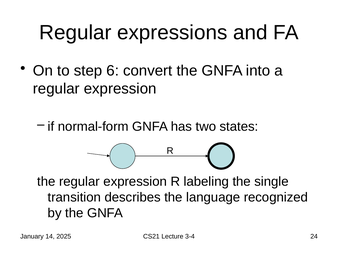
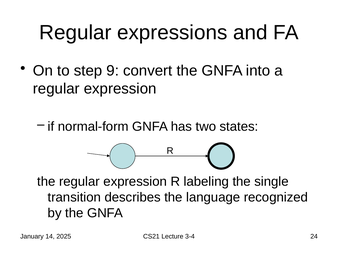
6: 6 -> 9 (113, 71)
